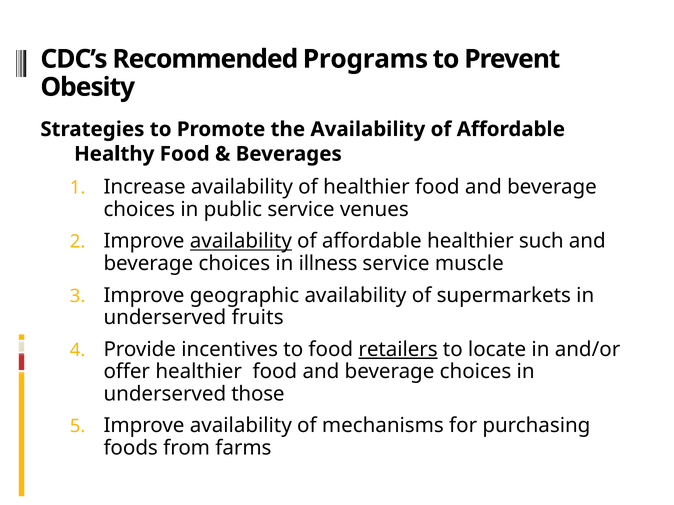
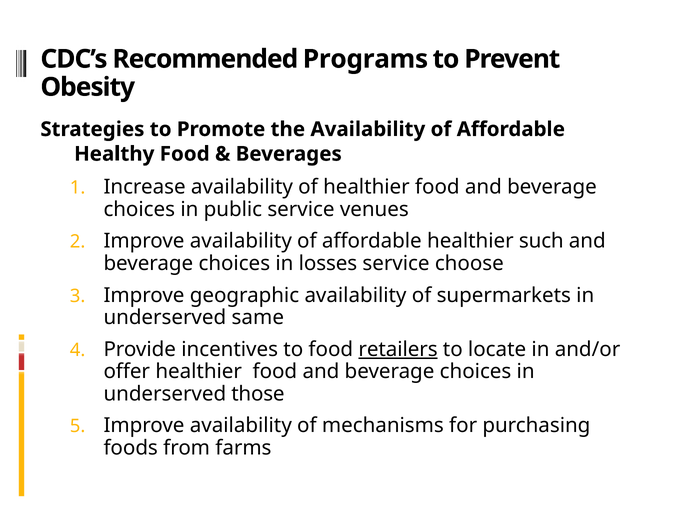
availability underline: present -> none (241, 241)
illness: illness -> losses (328, 264)
muscle: muscle -> choose (469, 264)
fruits: fruits -> same (258, 318)
